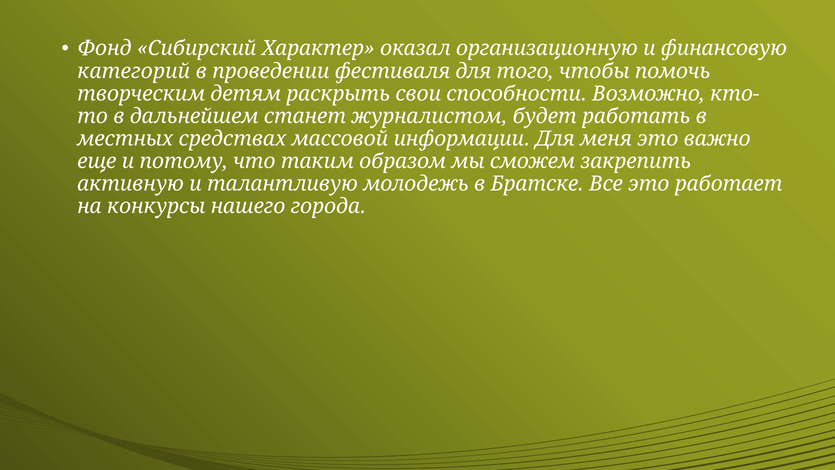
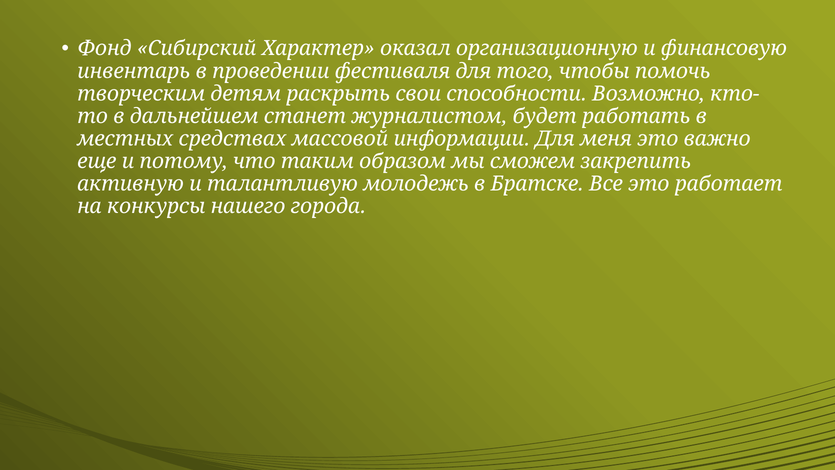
категорий: категорий -> инвентарь (134, 71)
